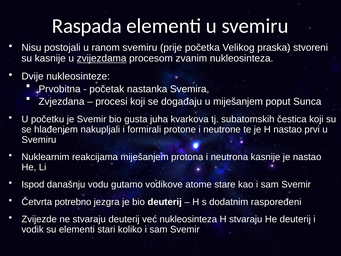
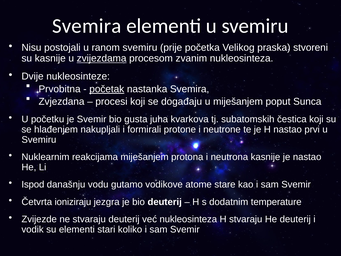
Raspada: Raspada -> Svemira (87, 26)
početak underline: none -> present (107, 89)
potrebno: potrebno -> ioniziraju (73, 202)
raspoređeni: raspoređeni -> temperature (276, 202)
